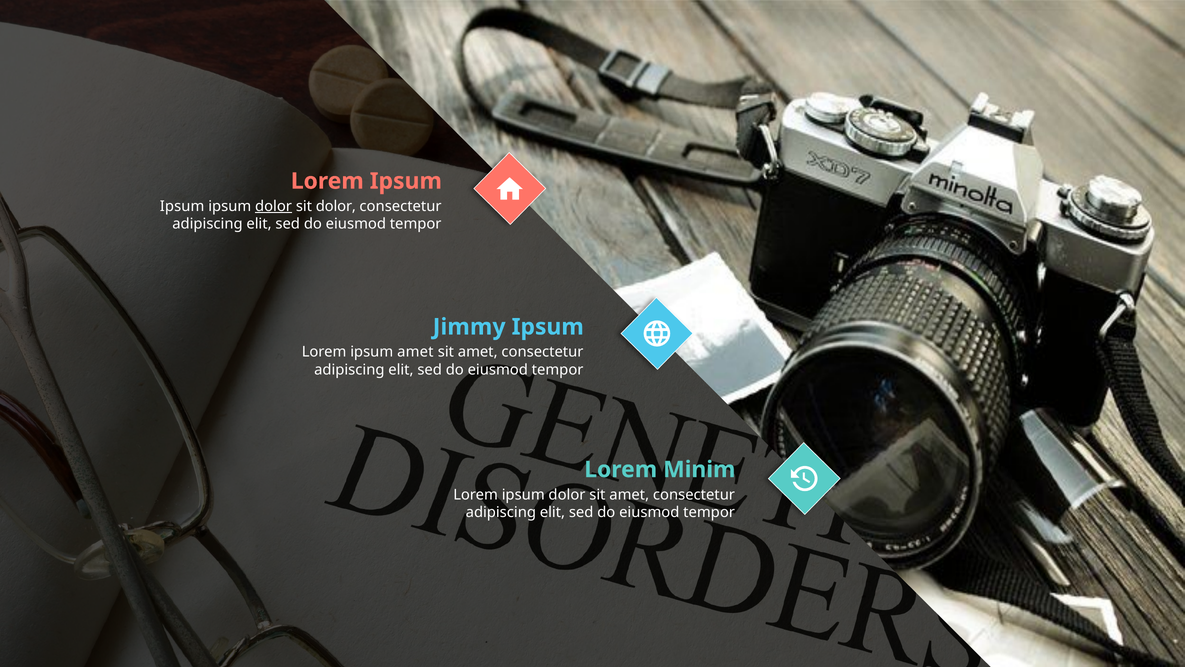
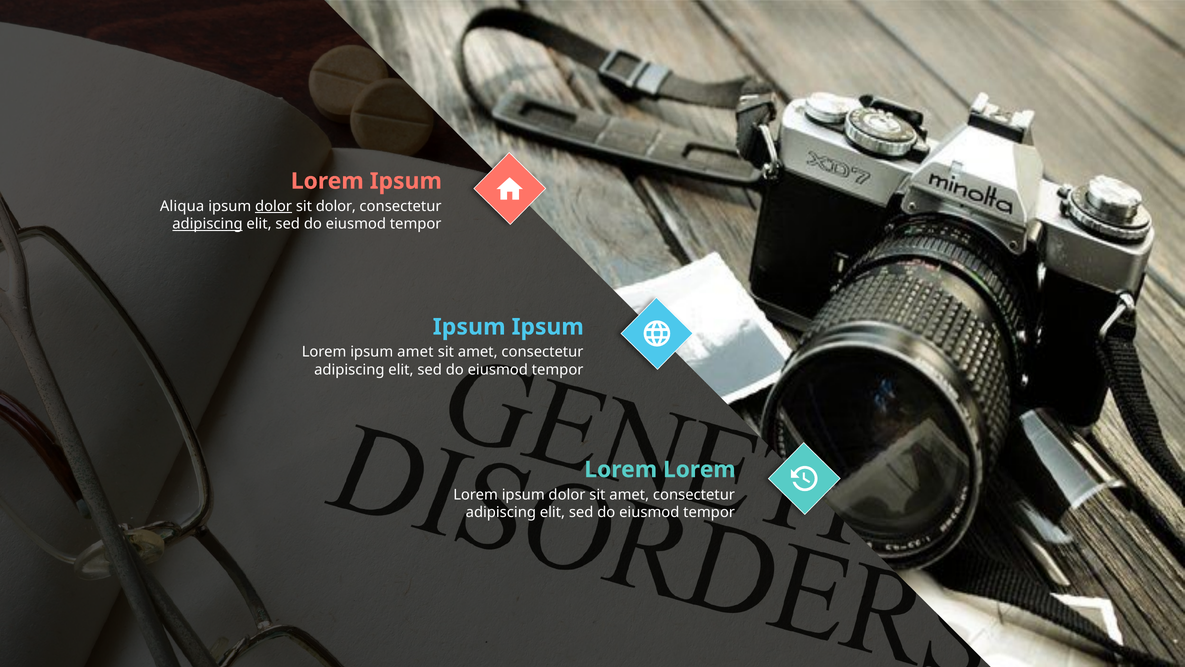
Ipsum: Ipsum -> Aliqua (182, 206)
adipiscing underline: none -> present (207, 224)
Jimmy: Jimmy -> Ipsum (469, 327)
Minim: Minim -> Lorem (699, 469)
